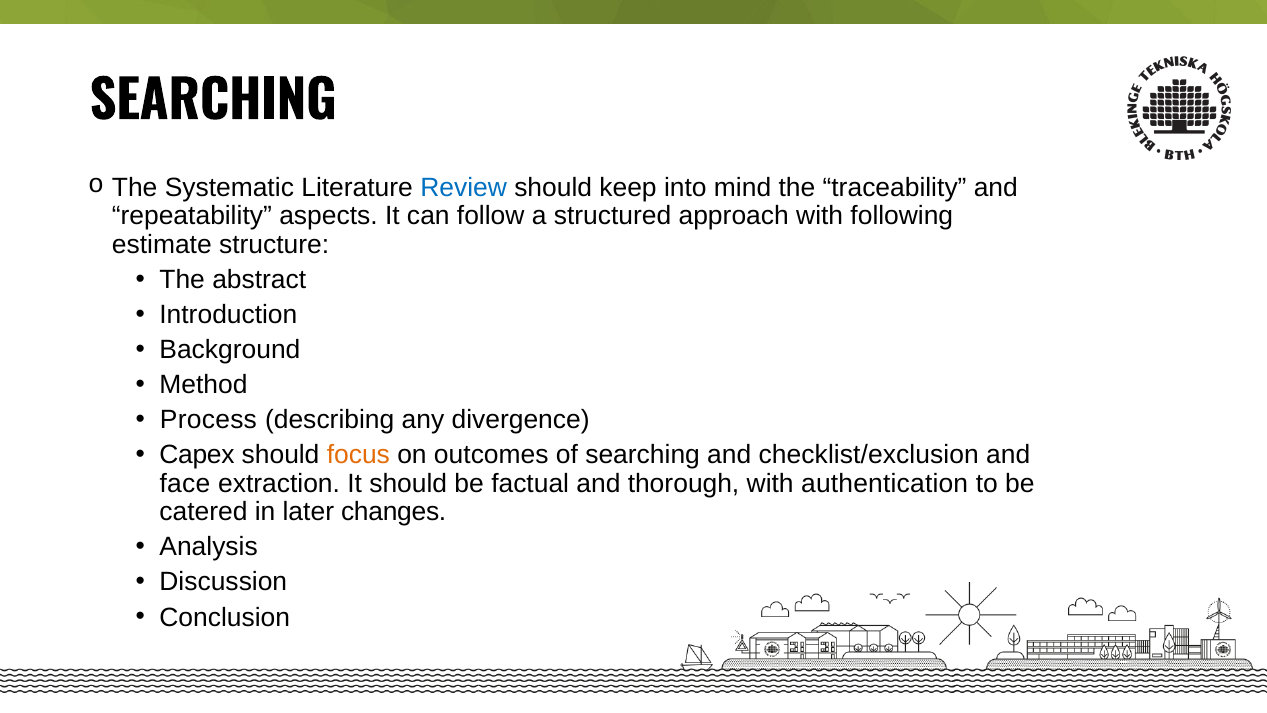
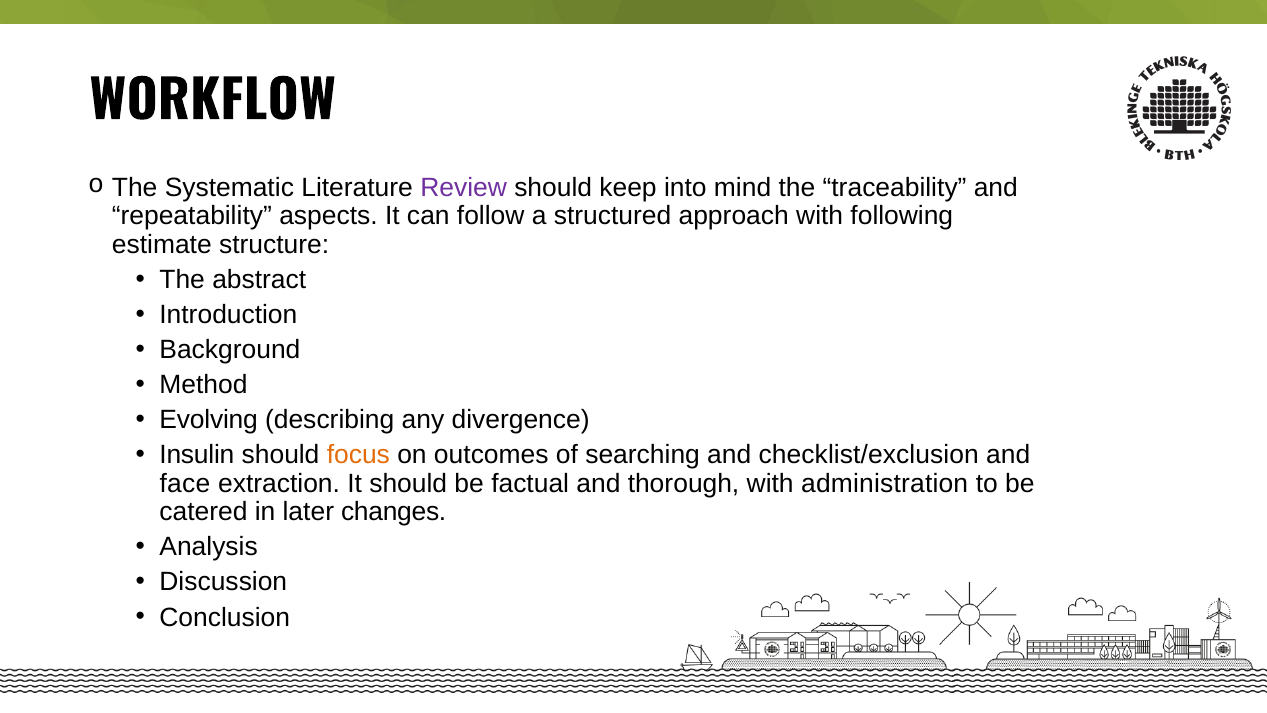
SEARCHING: SEARCHING -> WORKFLOW (213, 102)
Review colour: blue -> purple (464, 187)
Process: Process -> Evolving (209, 420)
Capex: Capex -> Insulin (197, 455)
authentication: authentication -> administration (885, 483)
